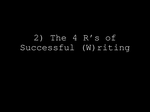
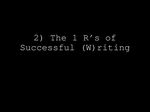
4: 4 -> 1 (75, 38)
